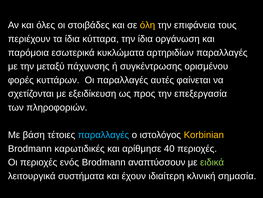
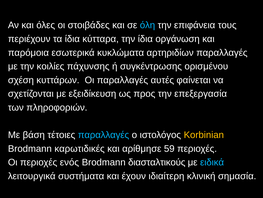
όλη colour: yellow -> light blue (147, 25)
μεταξύ: μεταξύ -> κοιλίες (51, 66)
φορές: φορές -> σχέση (21, 80)
40: 40 -> 59 (169, 148)
αναπτύσσουν: αναπτύσσουν -> διασταλτικούς (157, 162)
ειδικά colour: light green -> light blue (212, 162)
